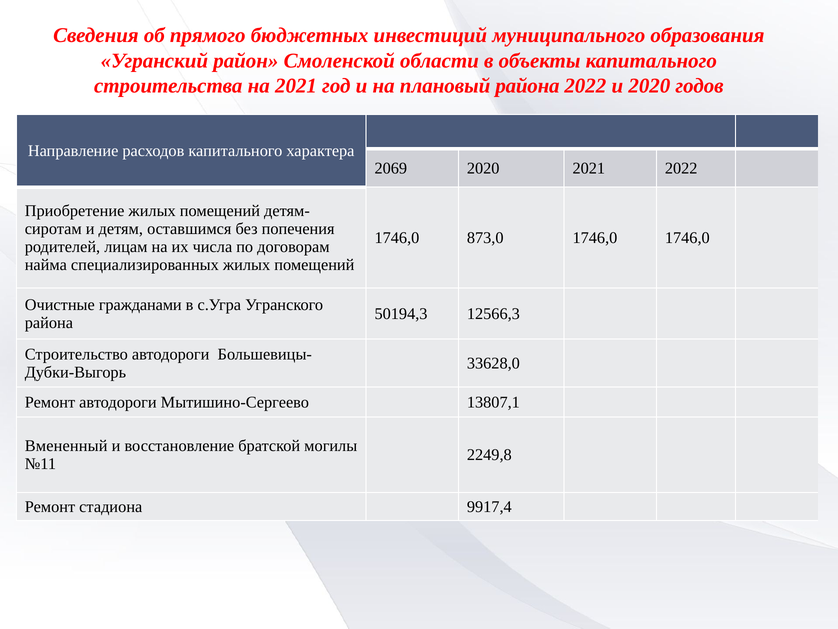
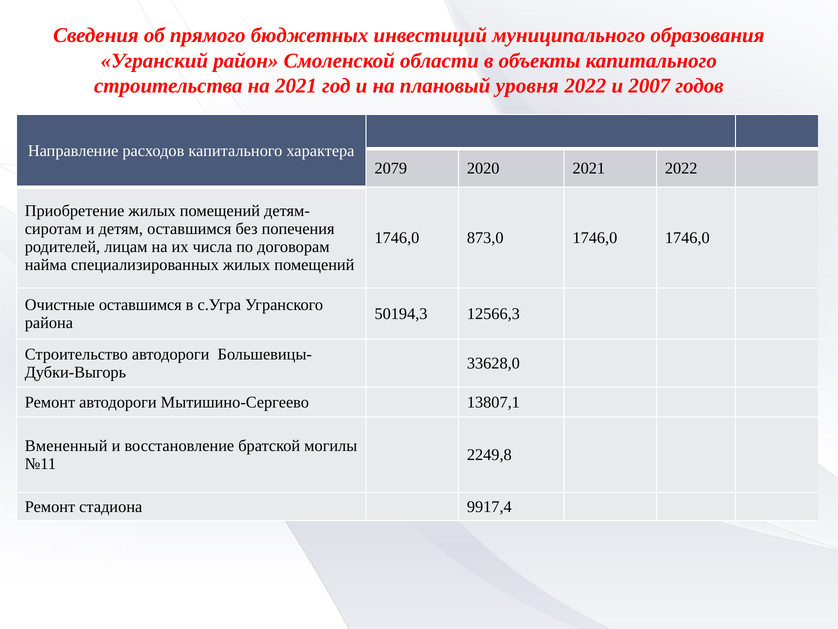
плановый района: района -> уровня (527, 86)
и 2020: 2020 -> 2007 (649, 86)
2069: 2069 -> 2079 (391, 168)
Очистные гражданами: гражданами -> оставшимся (140, 304)
